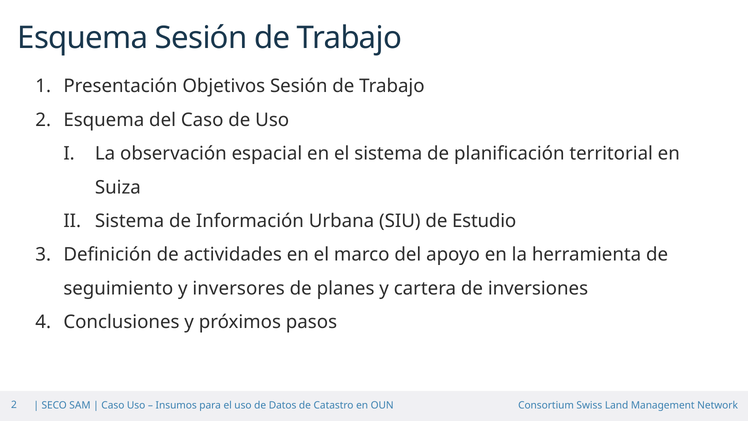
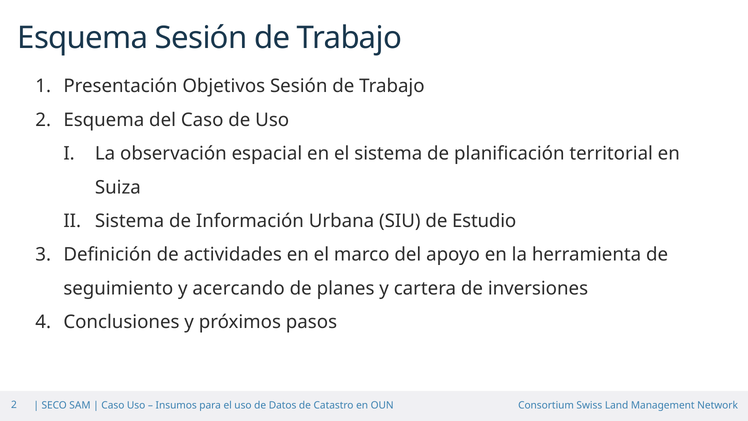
inversores: inversores -> acercando (239, 288)
